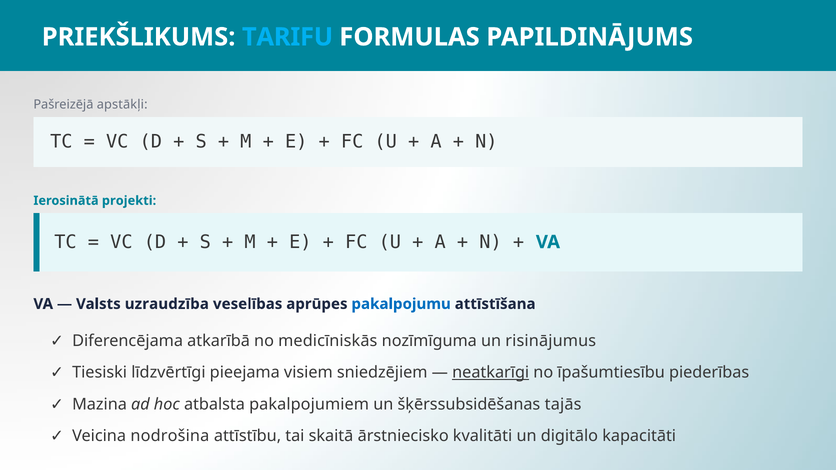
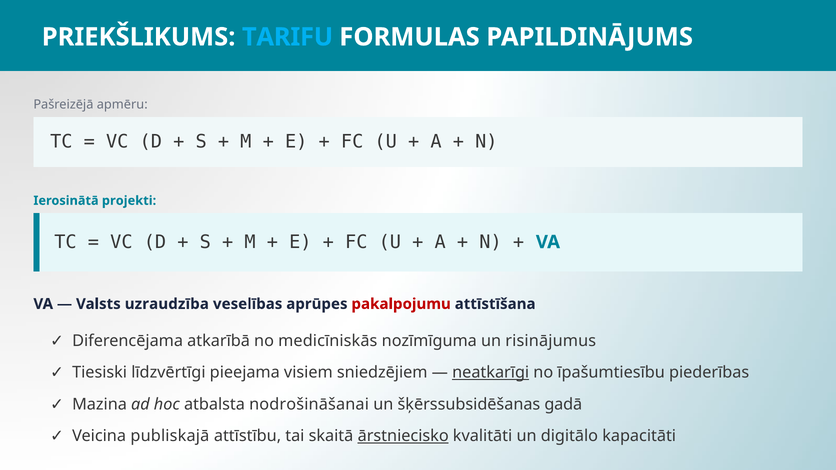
apstākļi: apstākļi -> apmēru (122, 105)
pakalpojumu colour: blue -> red (401, 304)
pakalpojumiem: pakalpojumiem -> nodrošināšanai (309, 405)
tajās: tajās -> gadā (563, 405)
nodrošina: nodrošina -> publiskajā (170, 436)
ārstniecisko underline: none -> present (403, 436)
